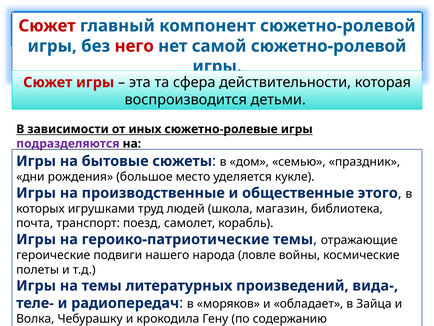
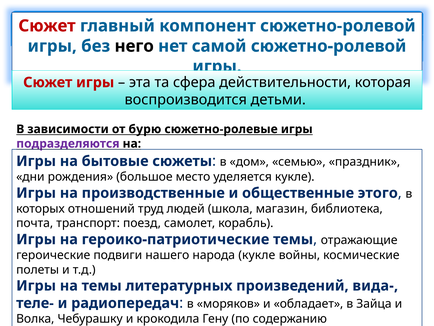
него colour: red -> black (134, 46)
иных: иных -> бурю (145, 129)
игрушками: игрушками -> отношений (101, 208)
народа ловле: ловле -> кукле (257, 255)
